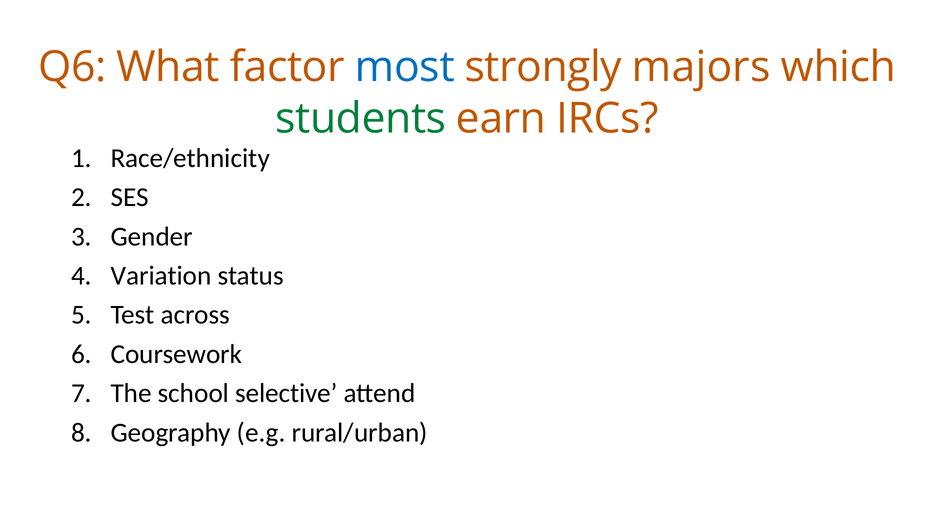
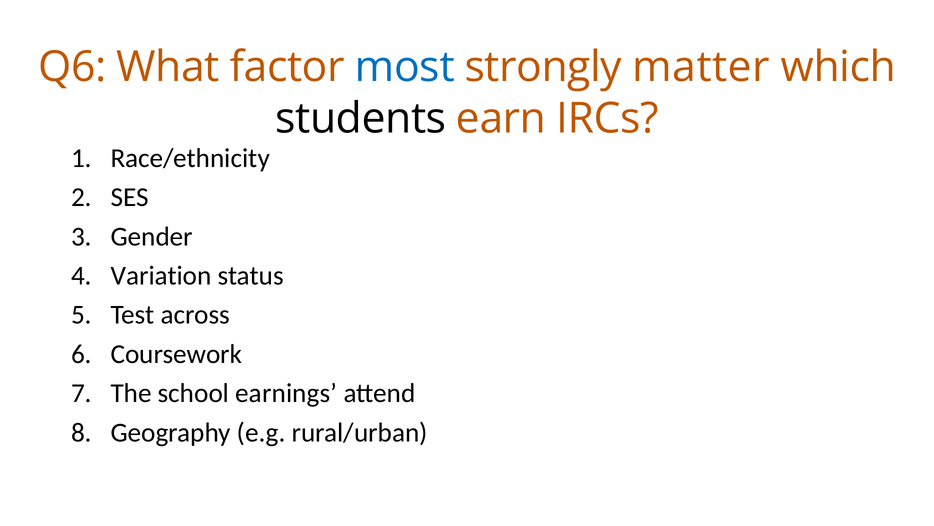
majors: majors -> matter (701, 67)
students colour: green -> black (361, 118)
selective: selective -> earnings (286, 393)
